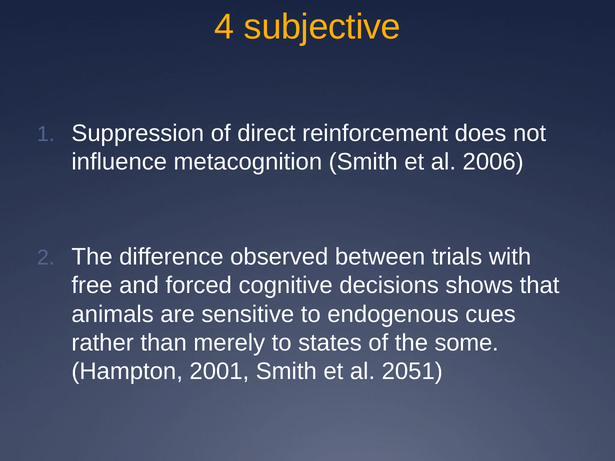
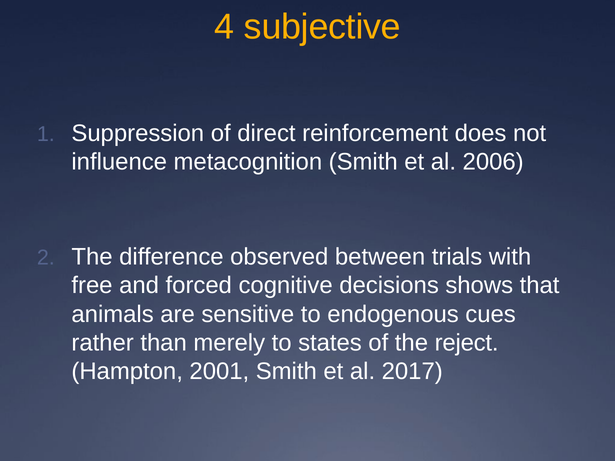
some: some -> reject (467, 343)
2051: 2051 -> 2017 (412, 372)
